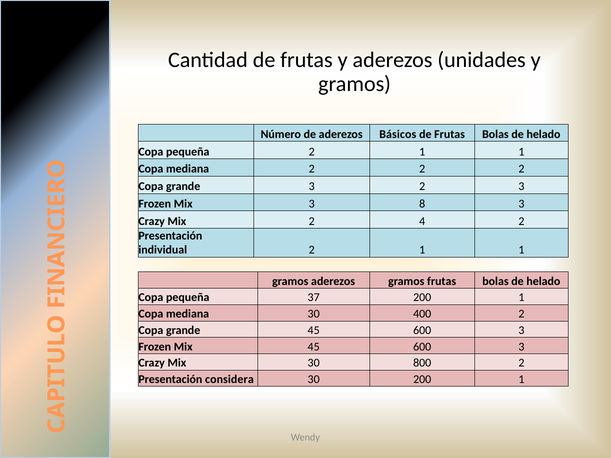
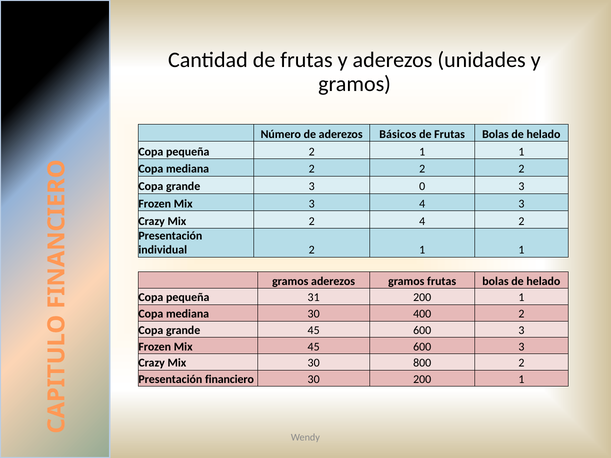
3 2: 2 -> 0 (422, 186)
3 8: 8 -> 4 (422, 204)
37: 37 -> 31 (314, 298)
considera: considera -> financiero (230, 380)
